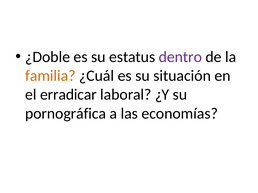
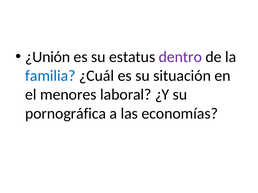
¿Doble: ¿Doble -> ¿Unión (48, 57)
familia colour: orange -> blue (50, 76)
erradicar: erradicar -> menores (68, 95)
